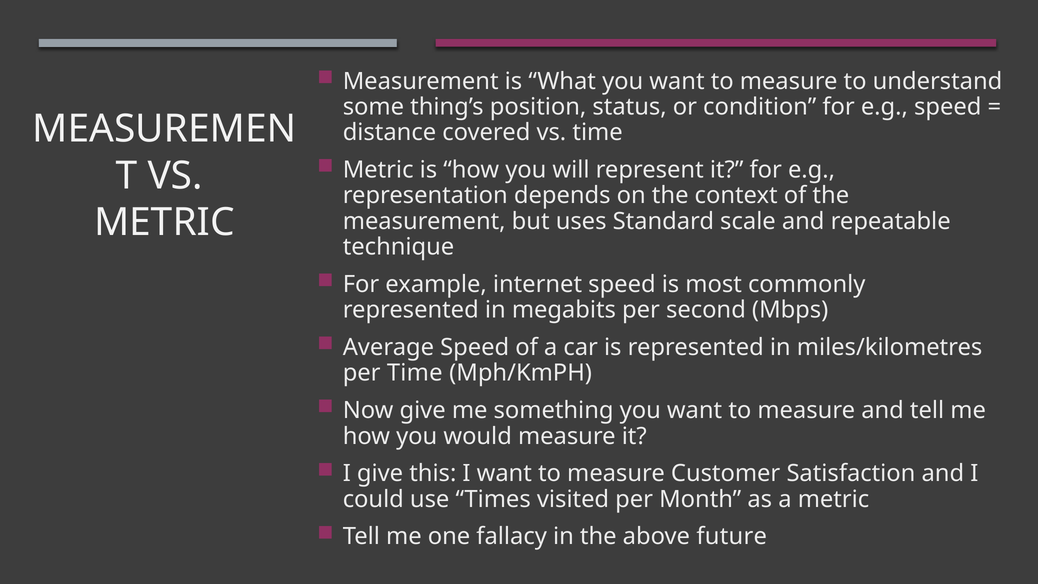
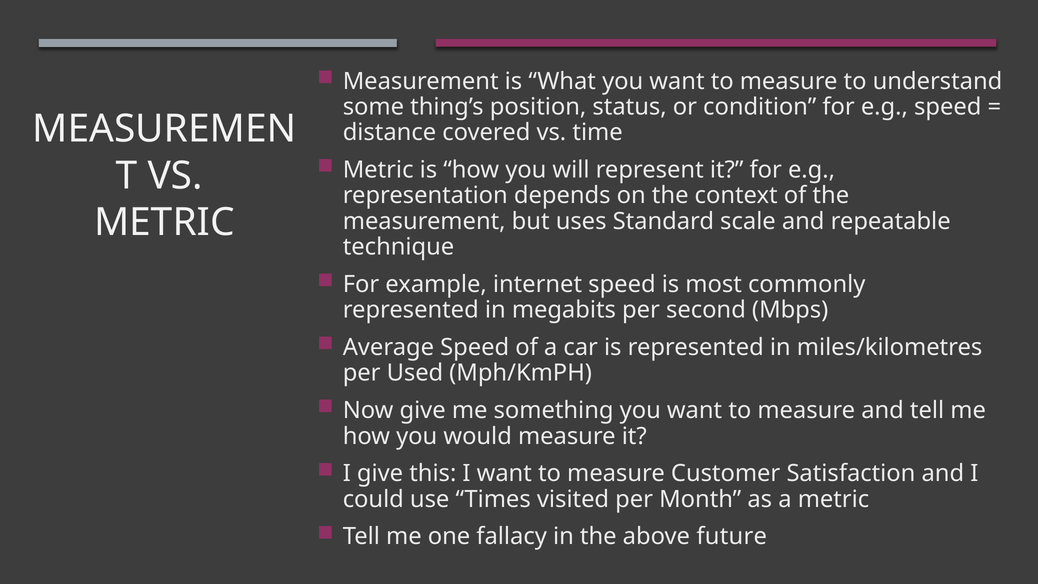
per Time: Time -> Used (415, 373)
